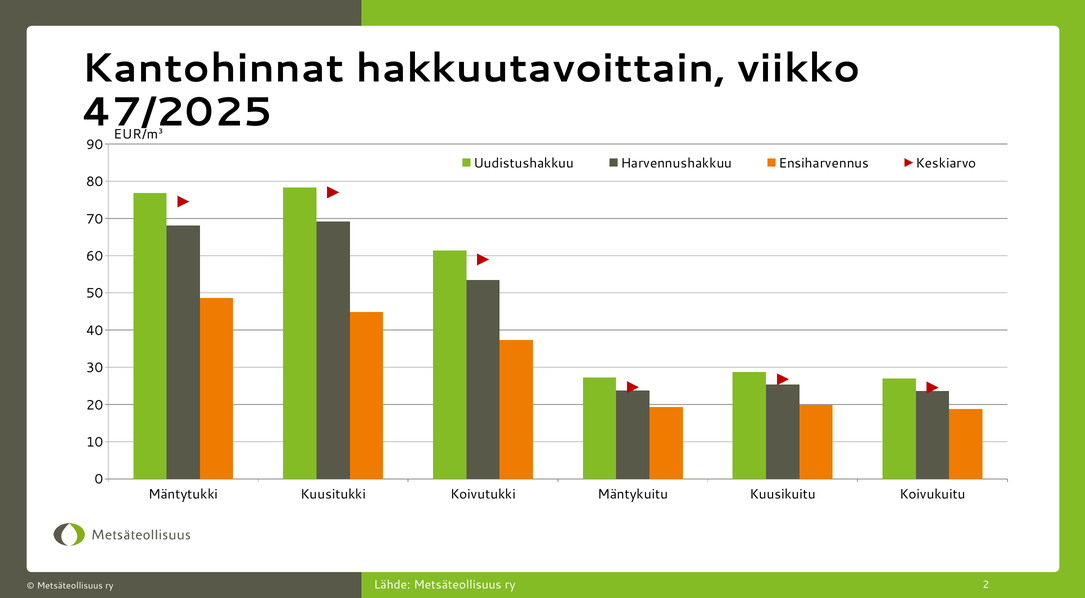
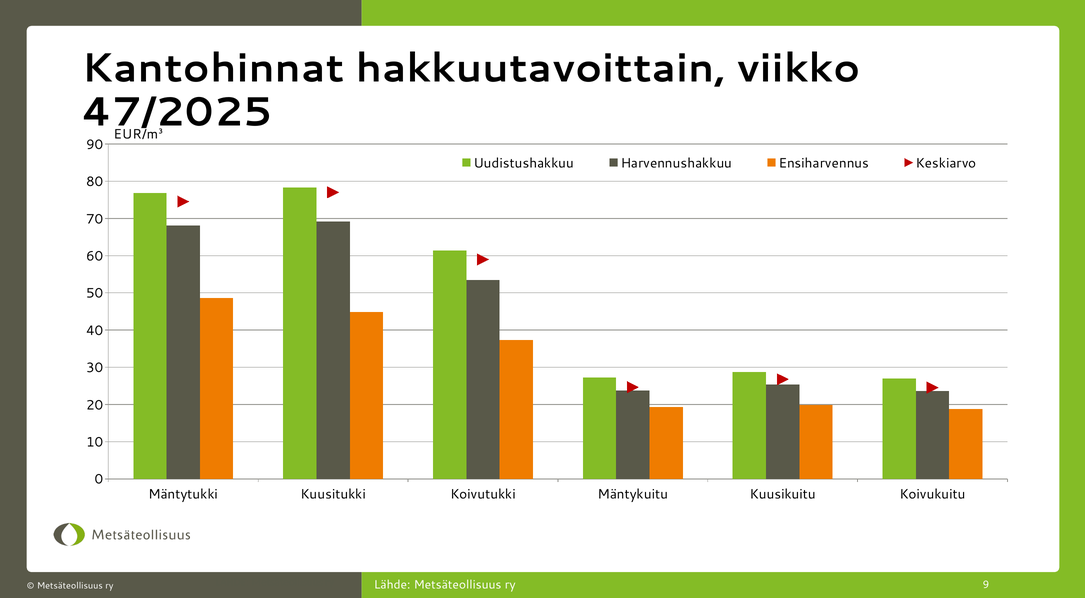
2: 2 -> 9 (986, 585)
